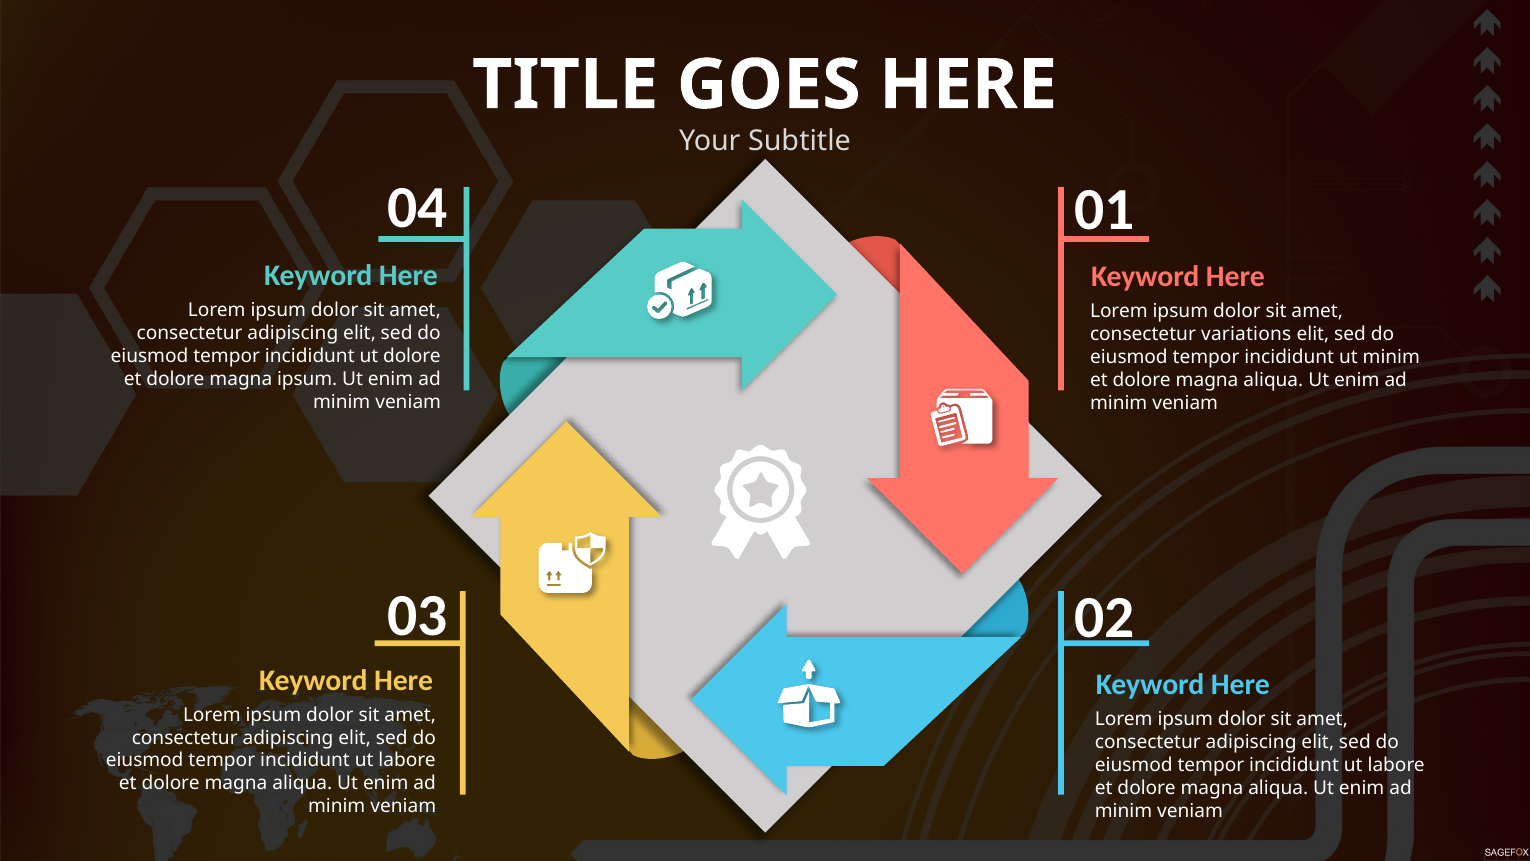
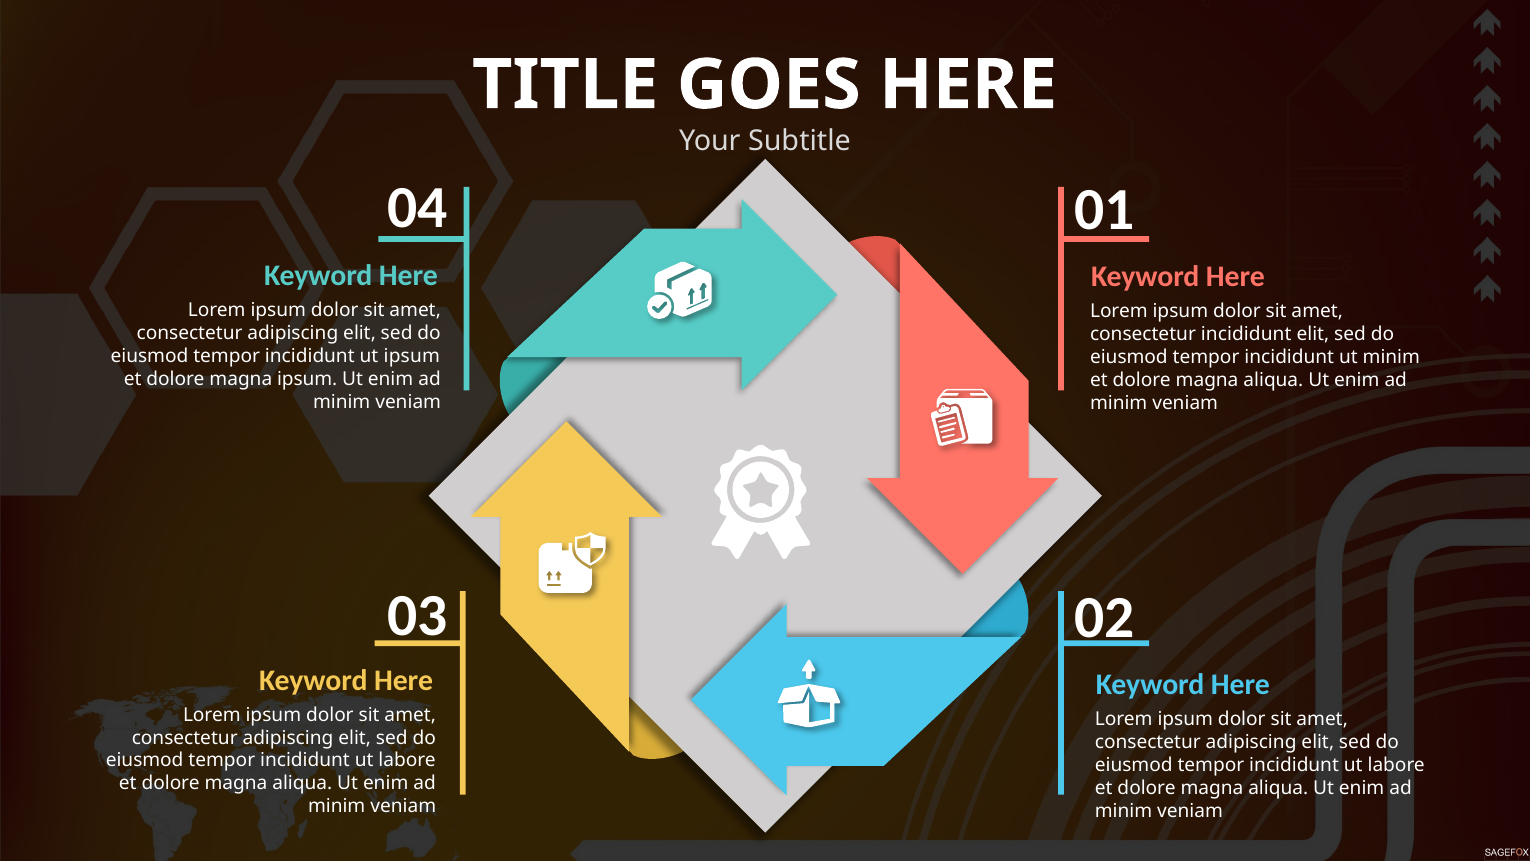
consectetur variations: variations -> incididunt (1246, 334)
ut dolore: dolore -> ipsum (412, 356)
